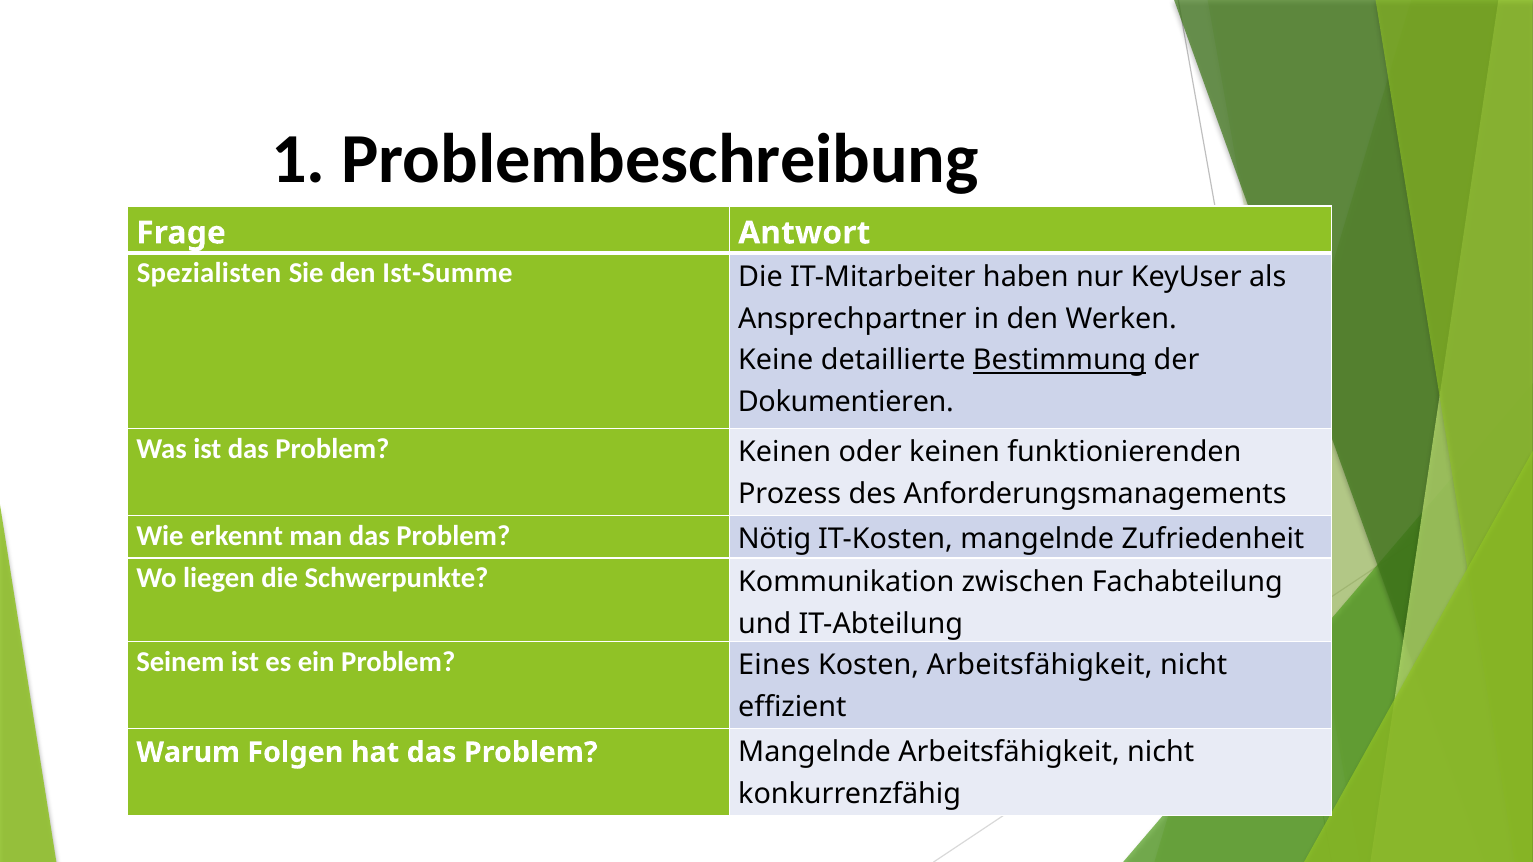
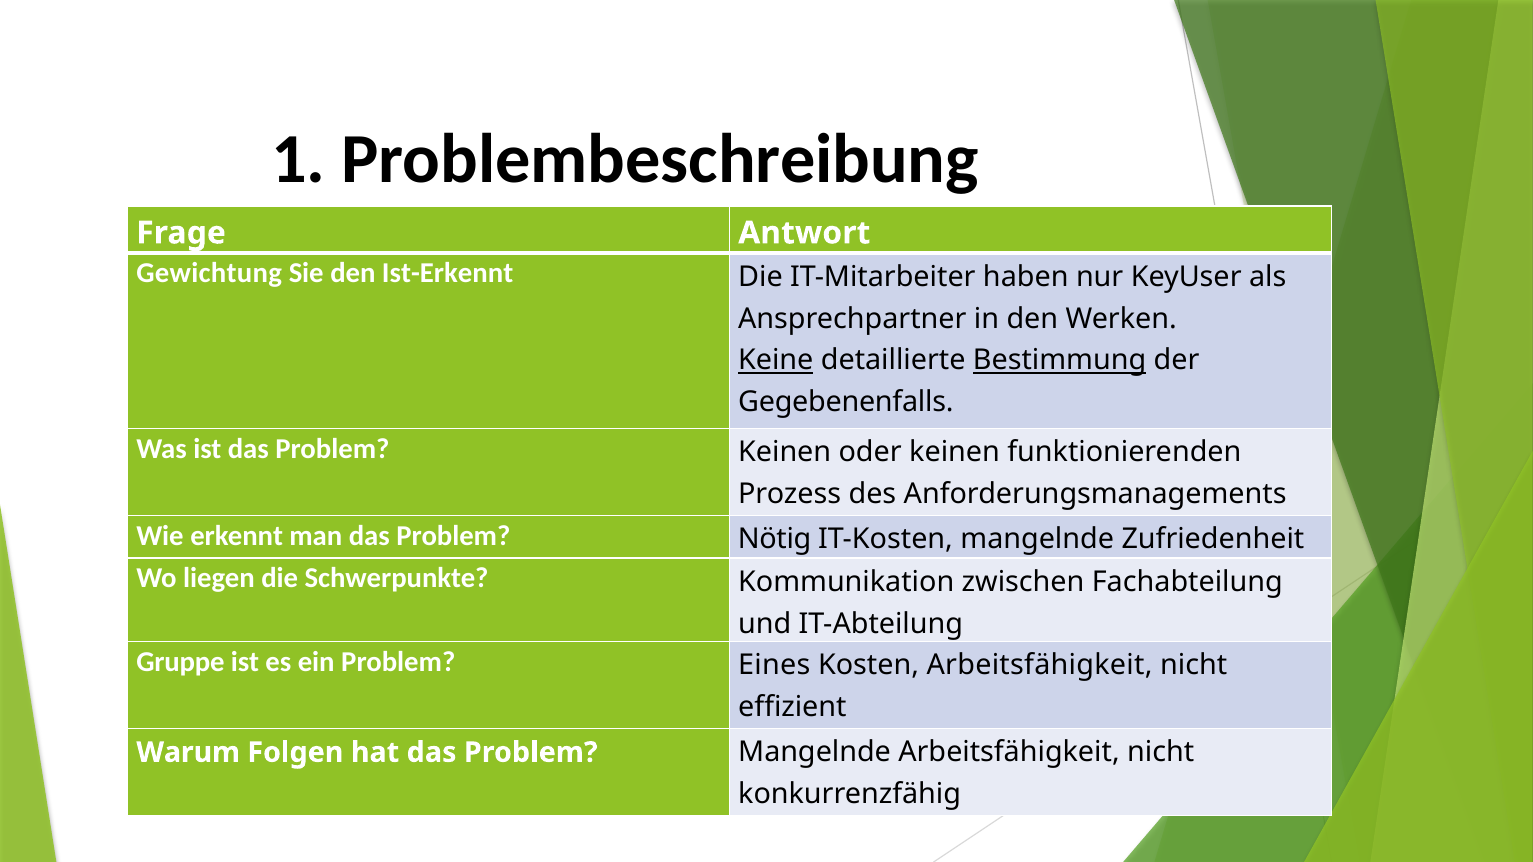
Spezialisten: Spezialisten -> Gewichtung (209, 273)
Ist-Summe: Ist-Summe -> Ist-Erkennt (448, 273)
Keine underline: none -> present (776, 361)
Dokumentieren: Dokumentieren -> Gegebenenfalls (846, 402)
Seinem: Seinem -> Gruppe (180, 662)
